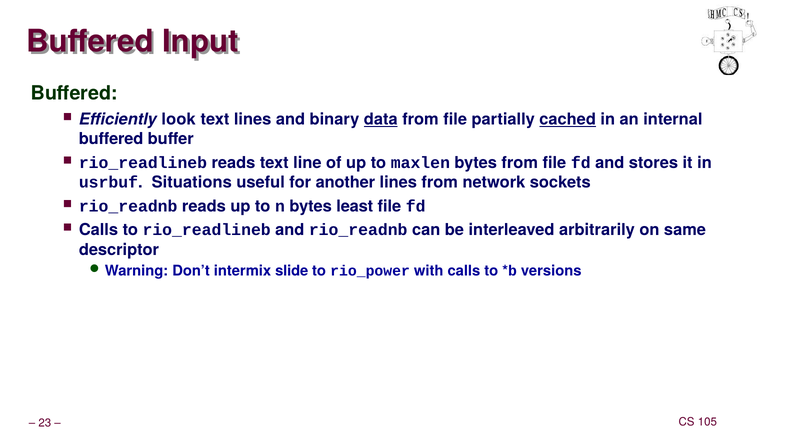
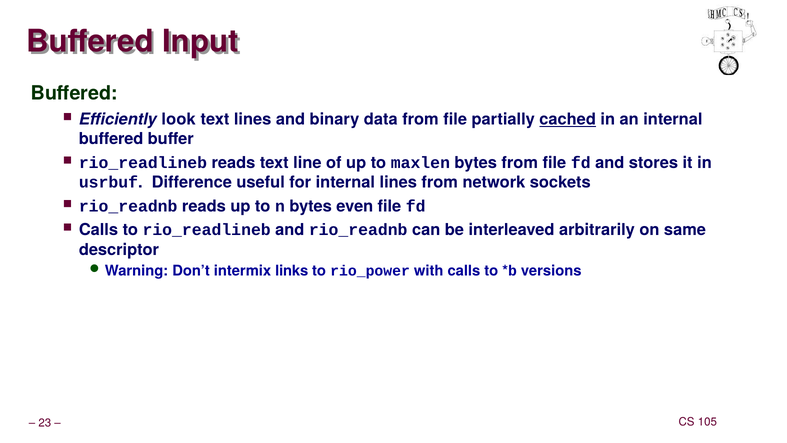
data underline: present -> none (381, 119)
Situations: Situations -> Difference (192, 182)
for another: another -> internal (345, 182)
least: least -> even (355, 206)
slide: slide -> links (292, 271)
